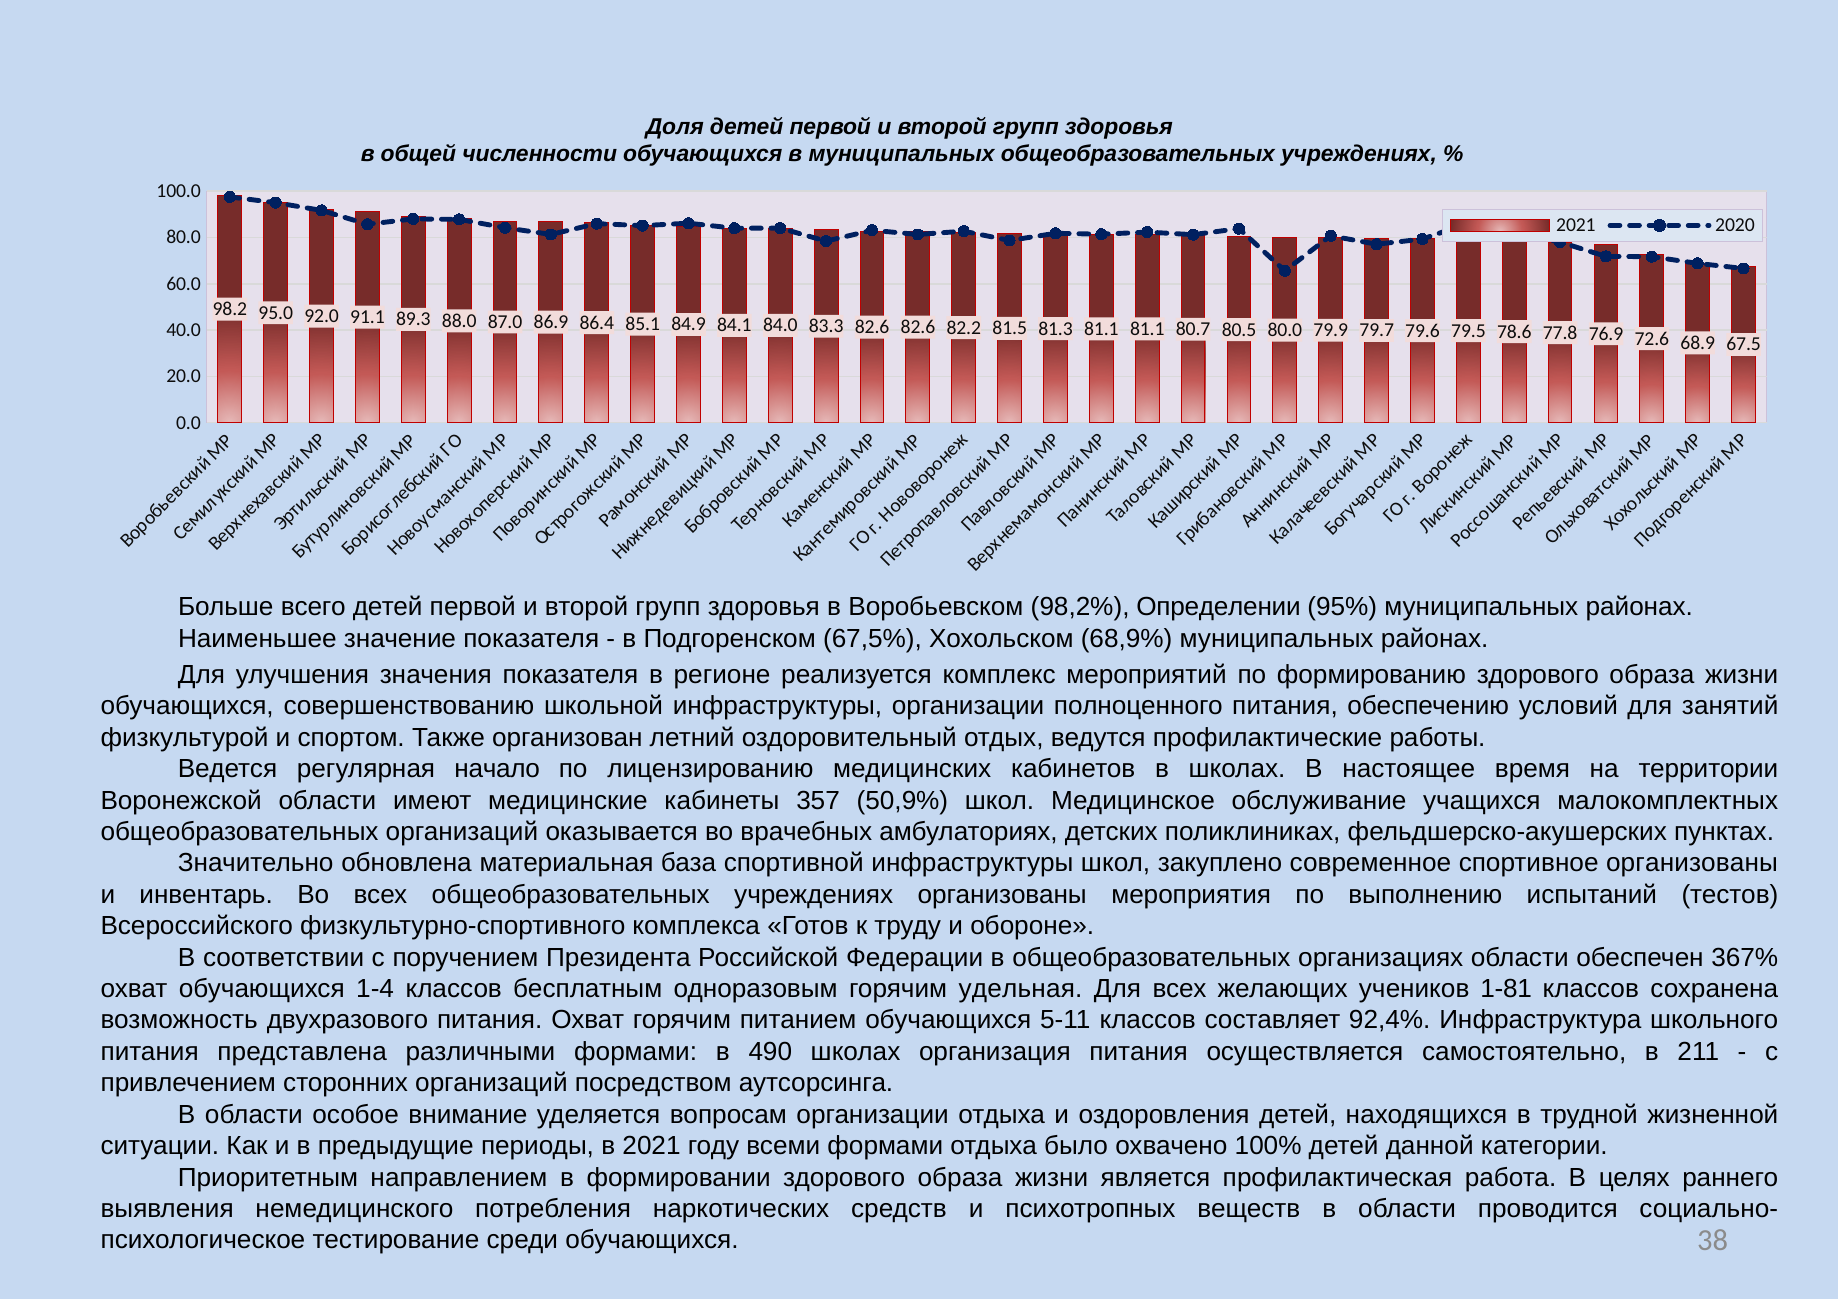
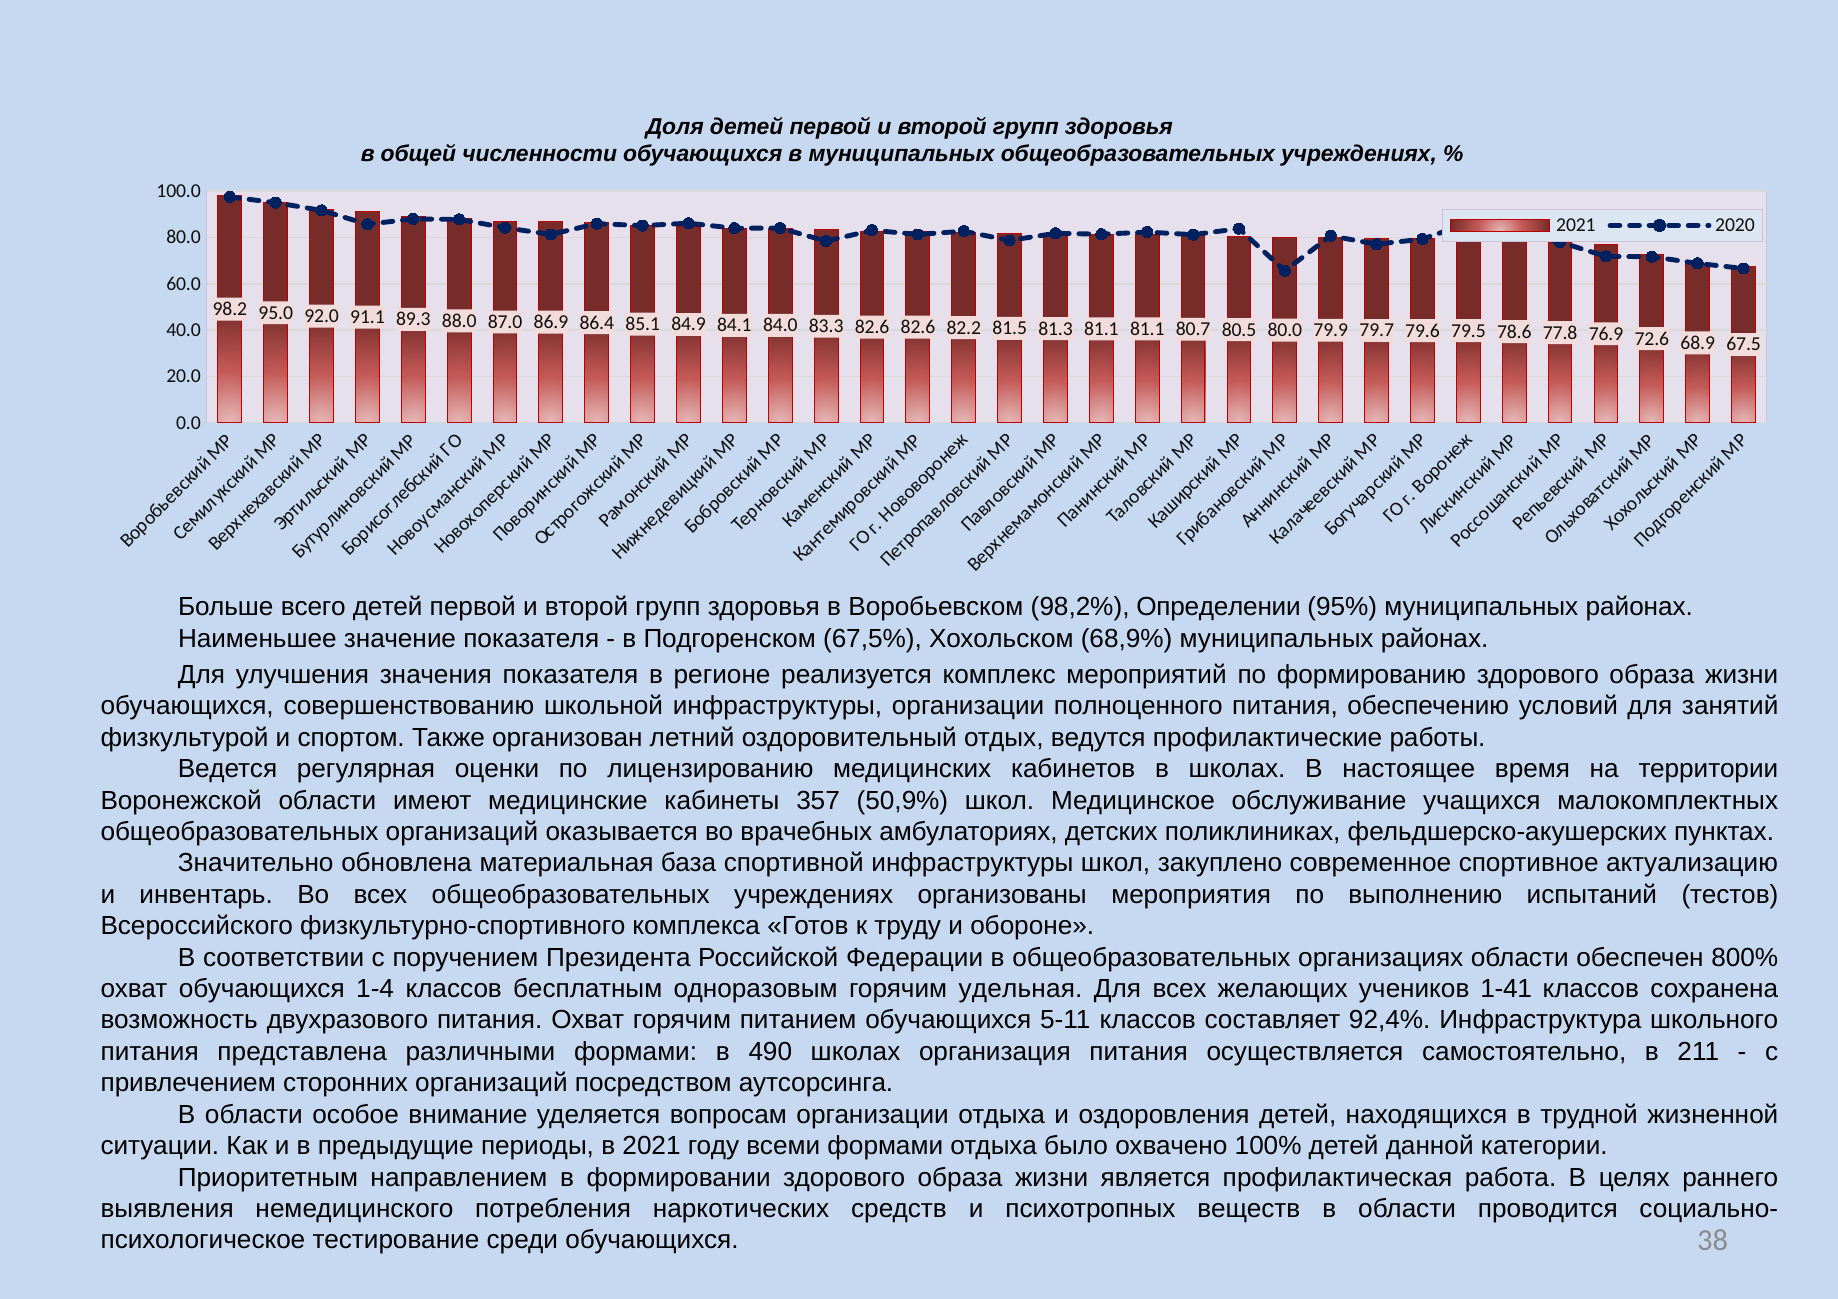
начало: начало -> оценки (497, 769)
спортивное организованы: организованы -> актуализацию (1692, 864)
367%: 367% -> 800% (1745, 958)
1-81: 1-81 -> 1-41 (1506, 989)
